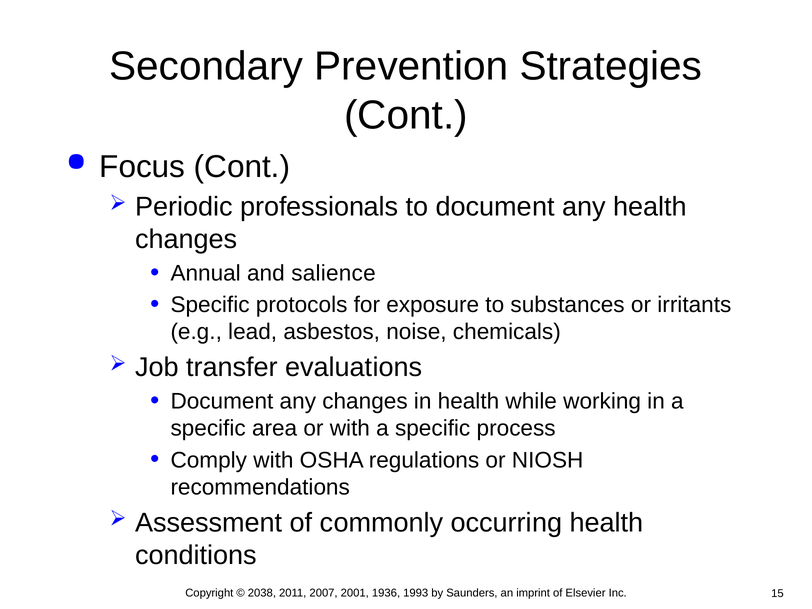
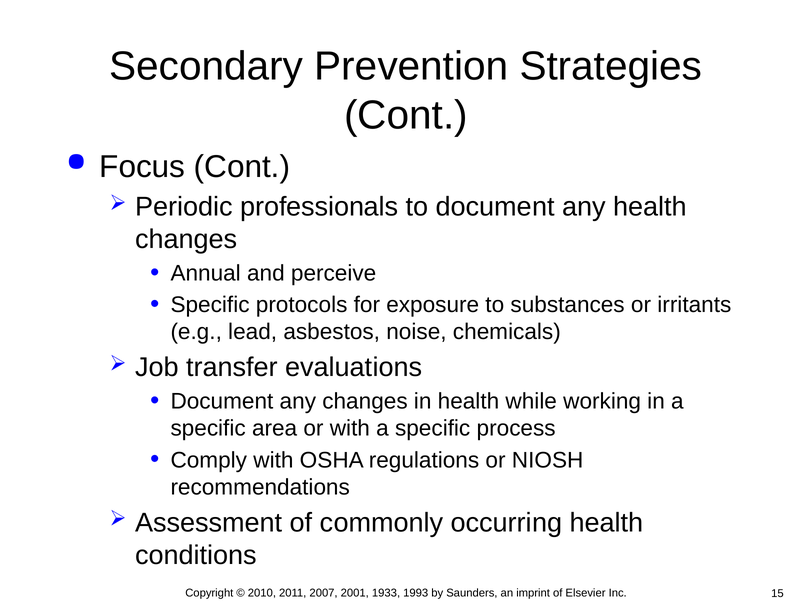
salience: salience -> perceive (334, 273)
2038: 2038 -> 2010 (262, 593)
1936: 1936 -> 1933 (386, 593)
